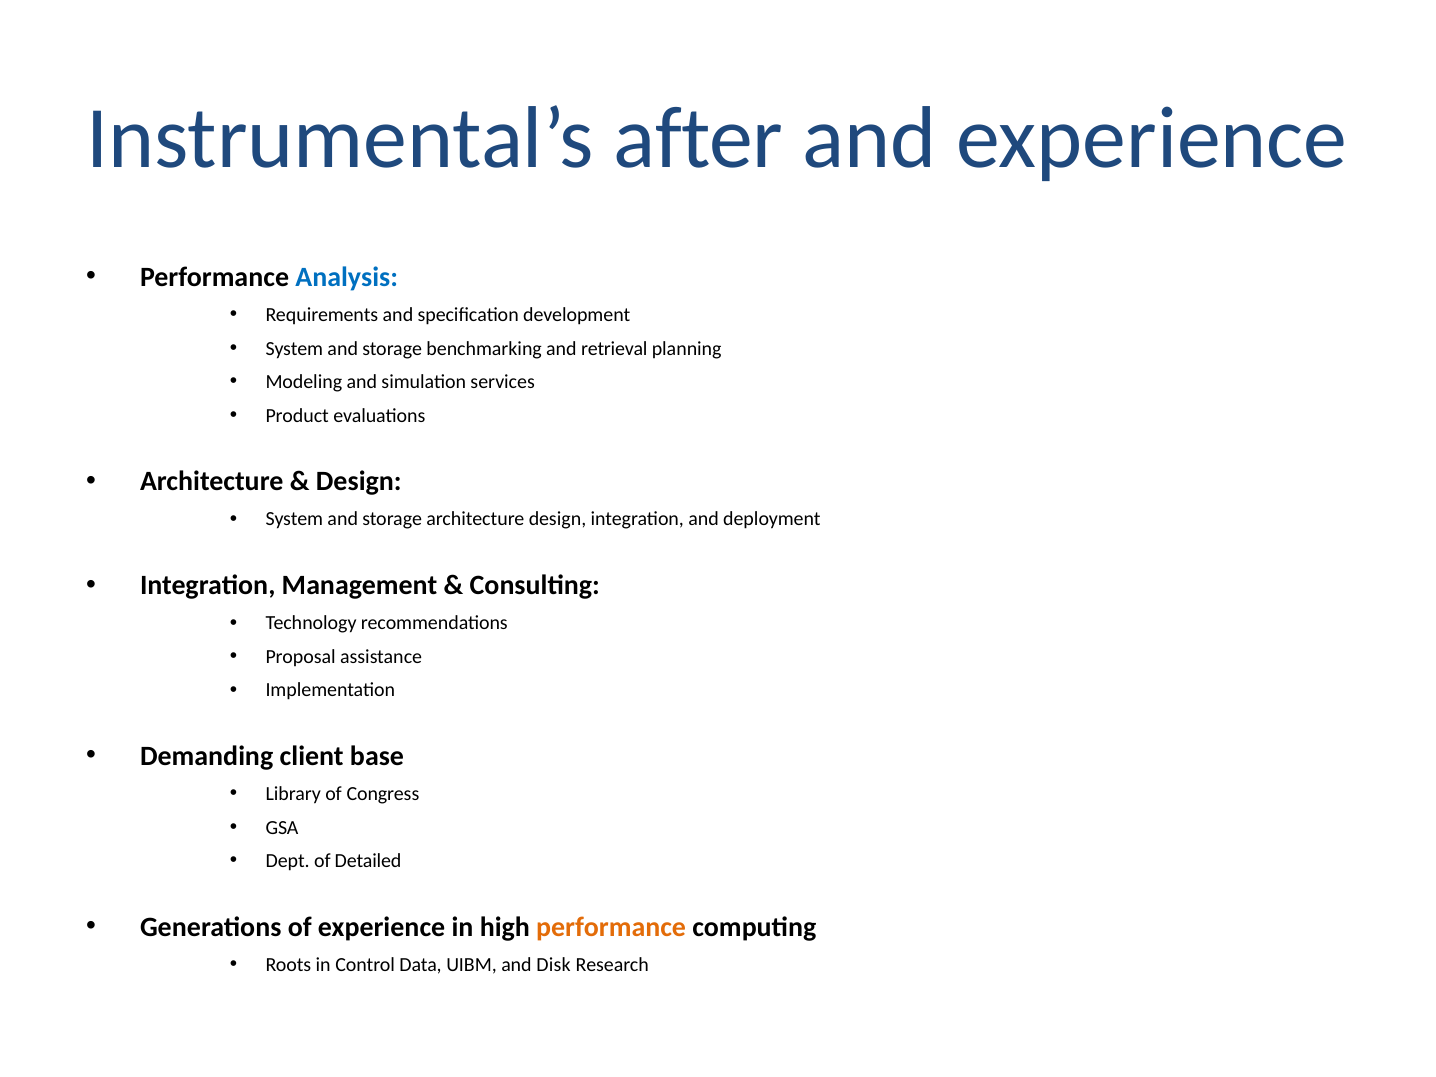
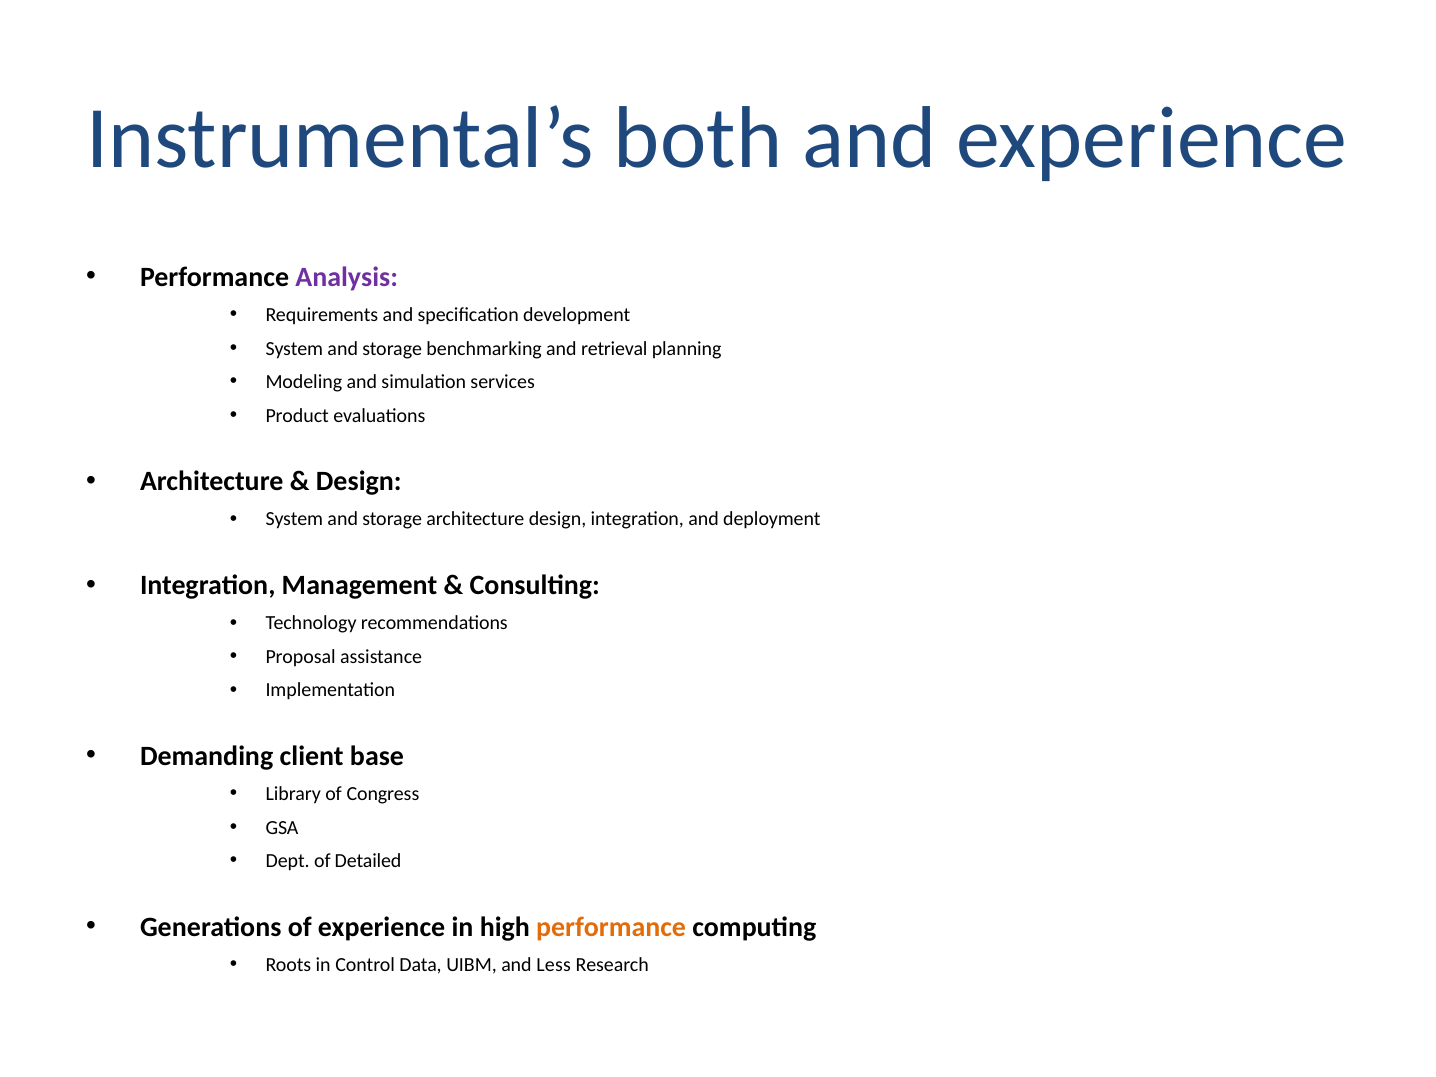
after: after -> both (698, 139)
Analysis colour: blue -> purple (347, 277)
Disk: Disk -> Less (554, 965)
